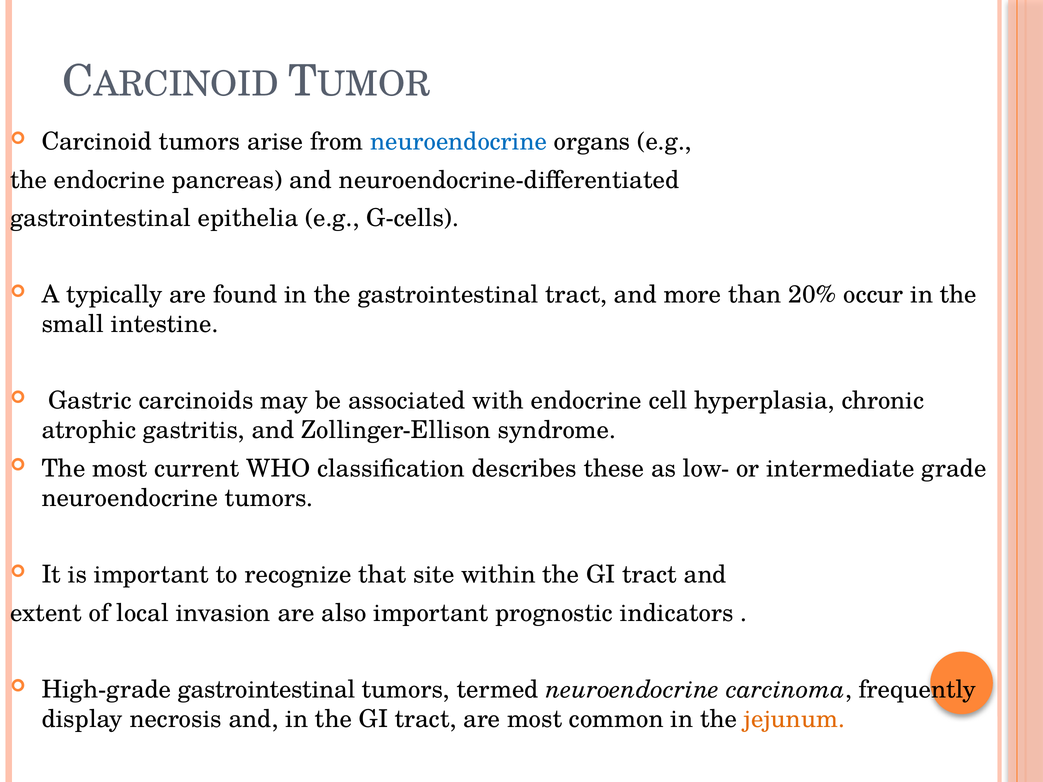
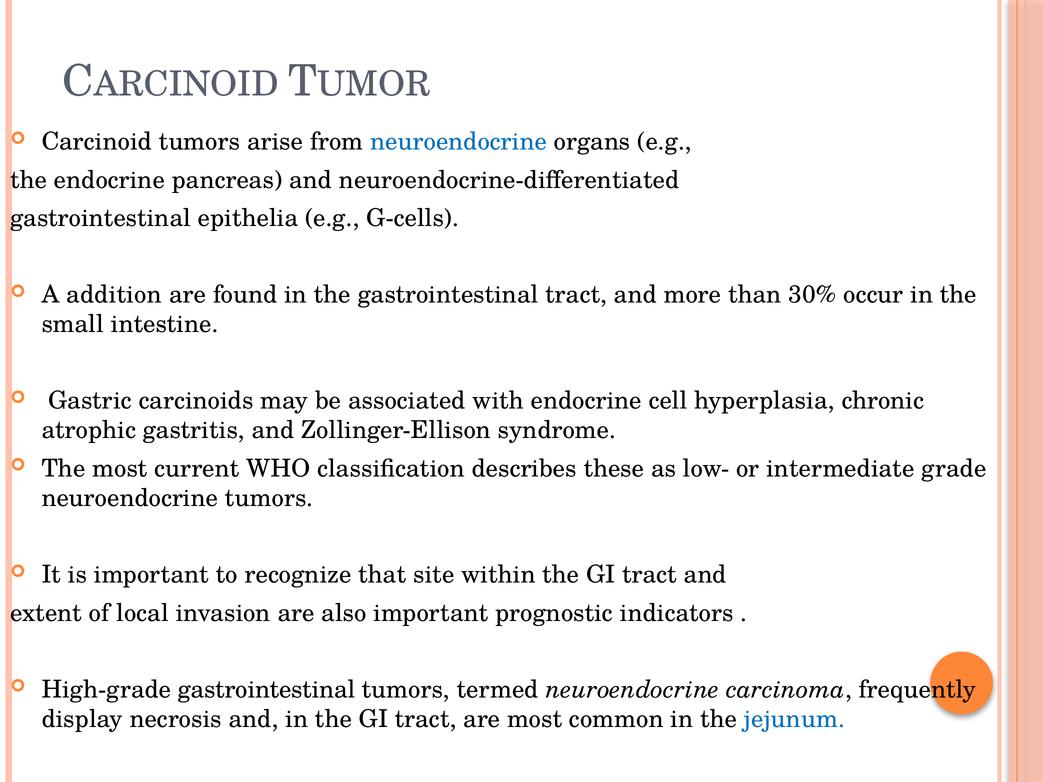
typically: typically -> addition (114, 295)
20%: 20% -> 30% (812, 295)
jejunum colour: orange -> blue (794, 719)
